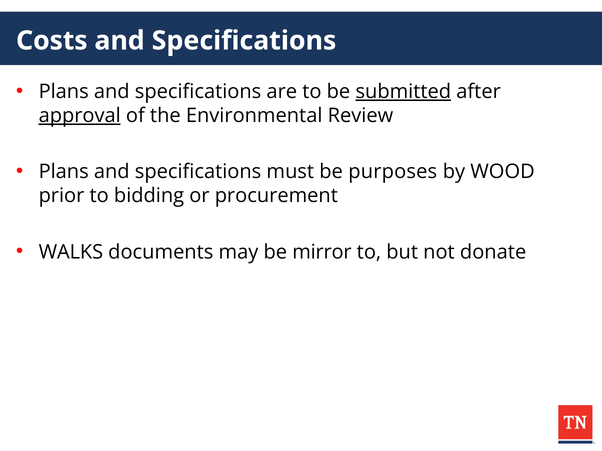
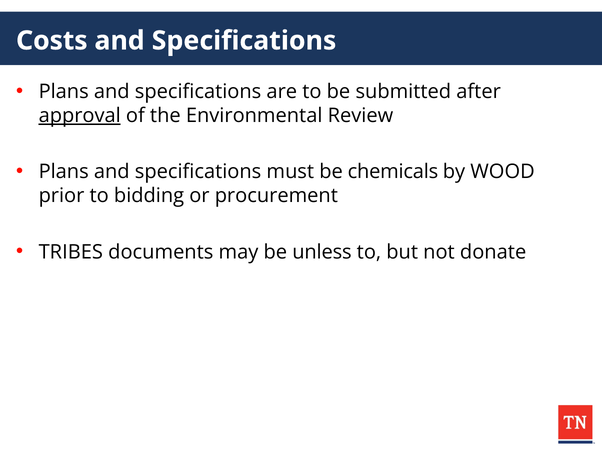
submitted underline: present -> none (403, 92)
purposes: purposes -> chemicals (393, 172)
WALKS: WALKS -> TRIBES (71, 252)
mirror: mirror -> unless (322, 252)
